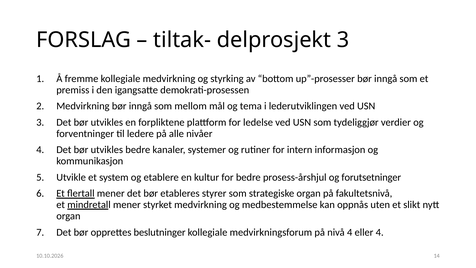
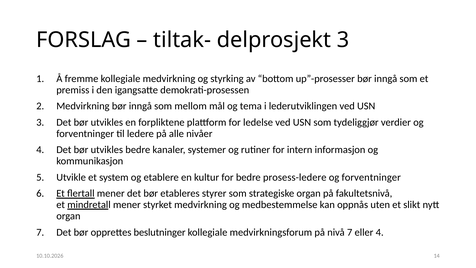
prosess-årshjul: prosess-årshjul -> prosess-ledere (295, 177)
forutsetninger: forutsetninger -> forventninger (371, 177)
nivå 4: 4 -> 7 (350, 232)
